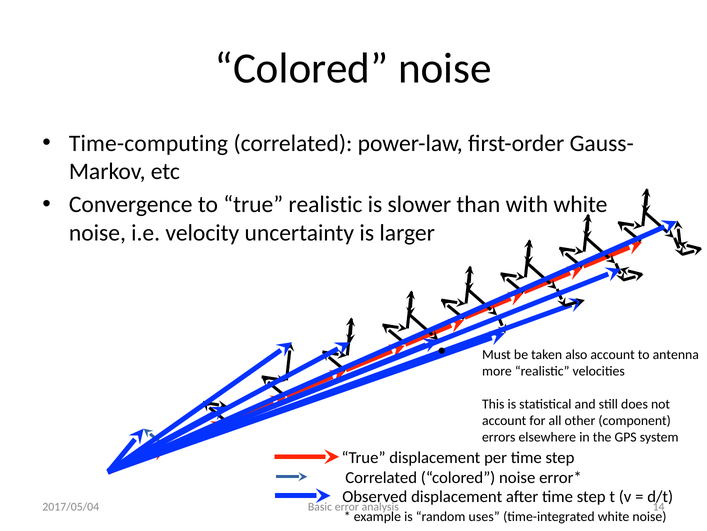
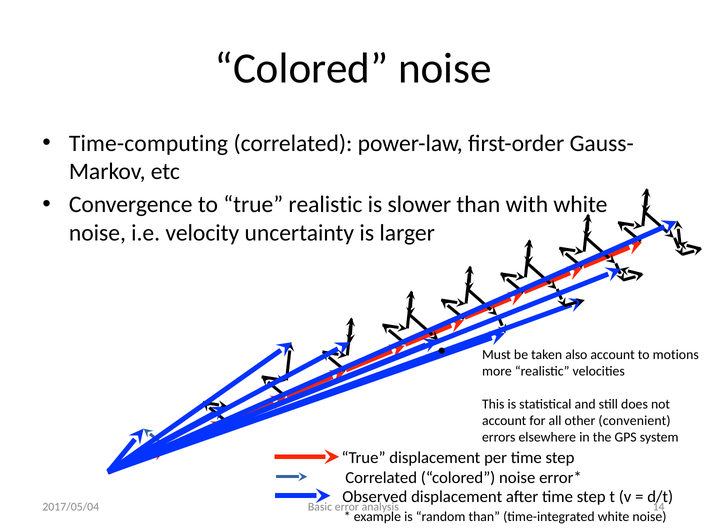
antenna: antenna -> motions (676, 354)
component: component -> convenient (635, 420)
random uses: uses -> than (484, 516)
